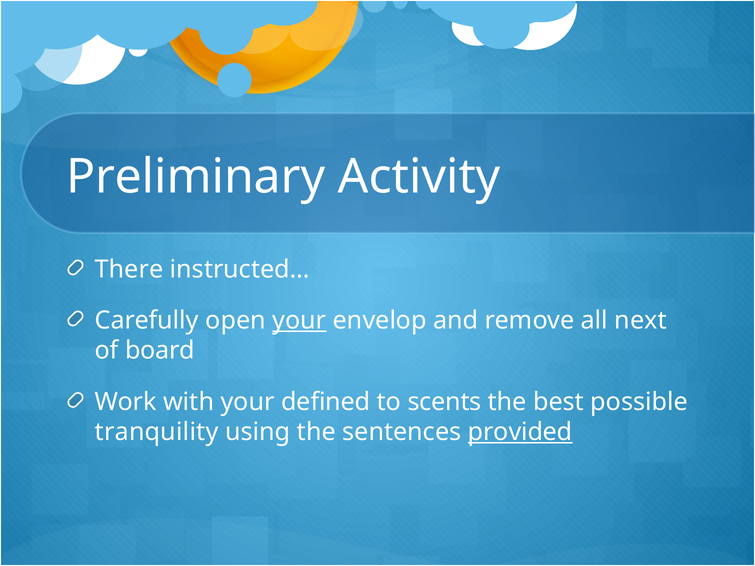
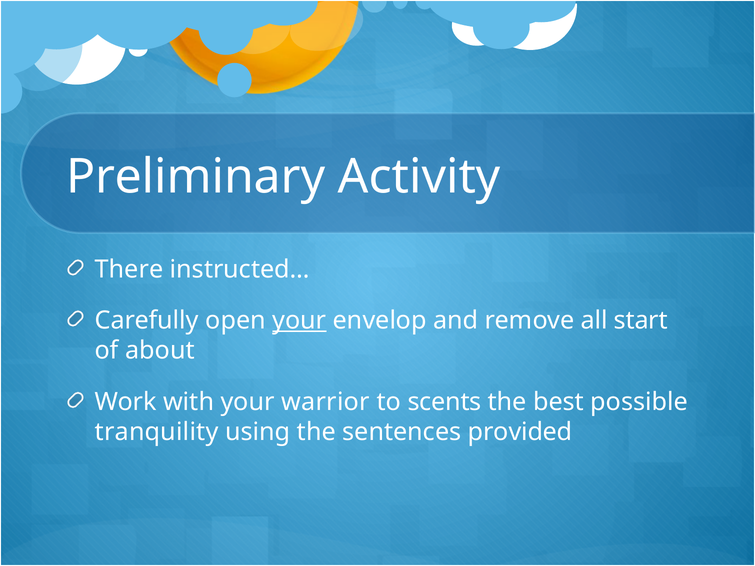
next: next -> start (641, 321)
board: board -> about (160, 351)
defined: defined -> warrior (326, 402)
provided underline: present -> none (520, 432)
